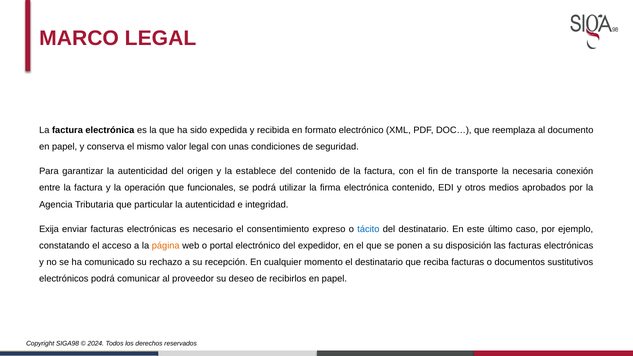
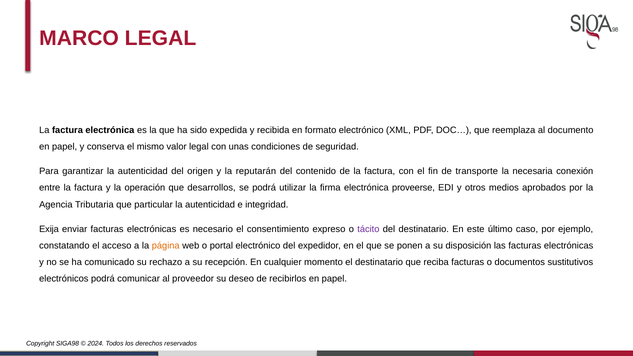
establece: establece -> reputarán (256, 171)
funcionales: funcionales -> desarrollos (212, 188)
electrónica contenido: contenido -> proveerse (413, 188)
tácito colour: blue -> purple (368, 229)
